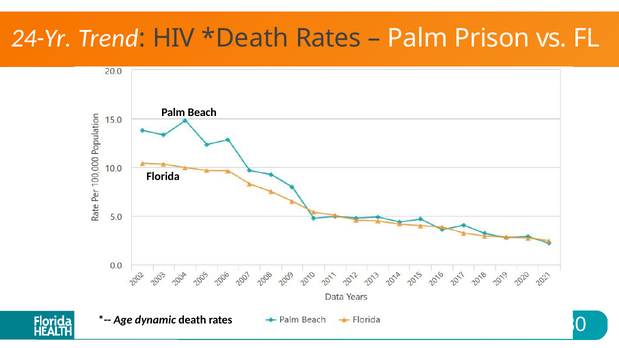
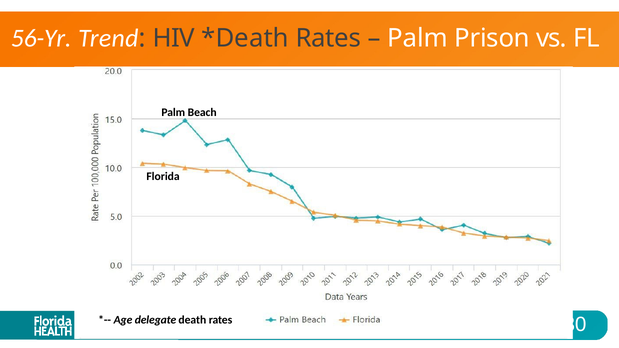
24-Yr: 24-Yr -> 56-Yr (41, 38)
dynamic: dynamic -> delegate (156, 320)
